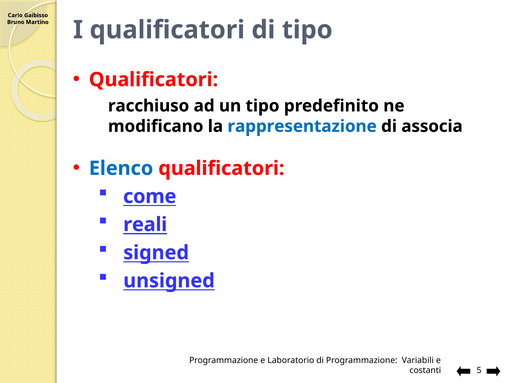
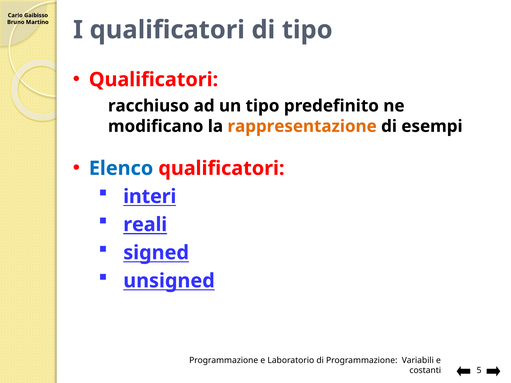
rappresentazione colour: blue -> orange (302, 126)
associa: associa -> esempi (432, 126)
come: come -> interi (150, 197)
